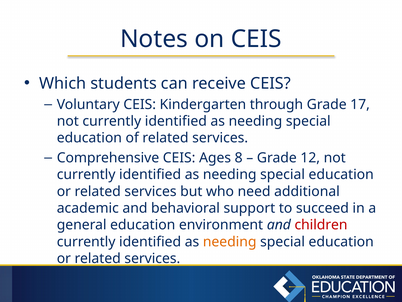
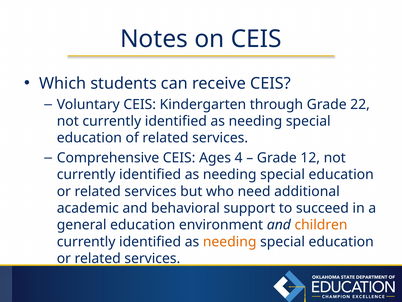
17: 17 -> 22 (360, 104)
8: 8 -> 4 (239, 158)
children colour: red -> orange (321, 225)
